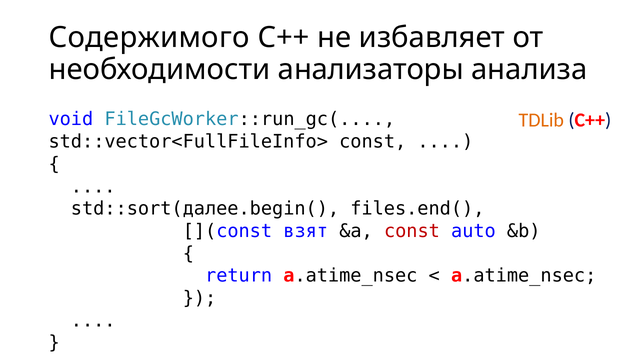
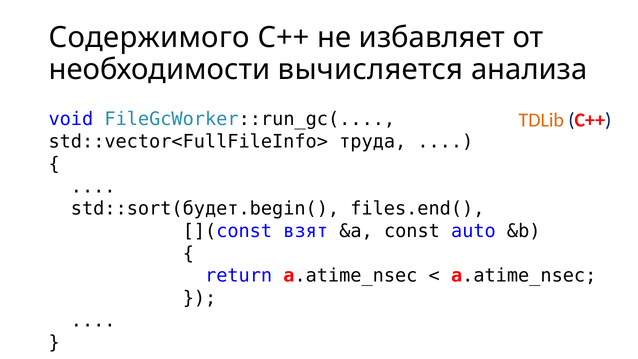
анализаторы: анализаторы -> вычисляется (371, 69)
std::vector<FullFileInfo> const: const -> труда (373, 142)
std::sort(далее.begin(: std::sort(далее.begin( -> std::sort(будет.begin( (205, 209)
const colour: red -> black (412, 231)
